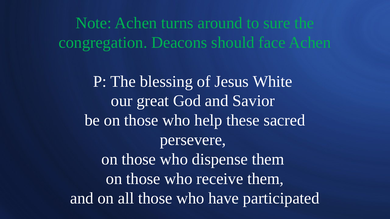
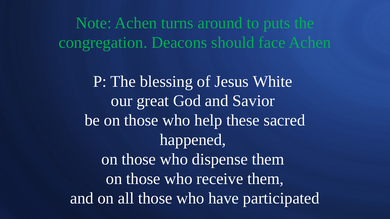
sure: sure -> puts (277, 23)
persevere: persevere -> happened (193, 140)
